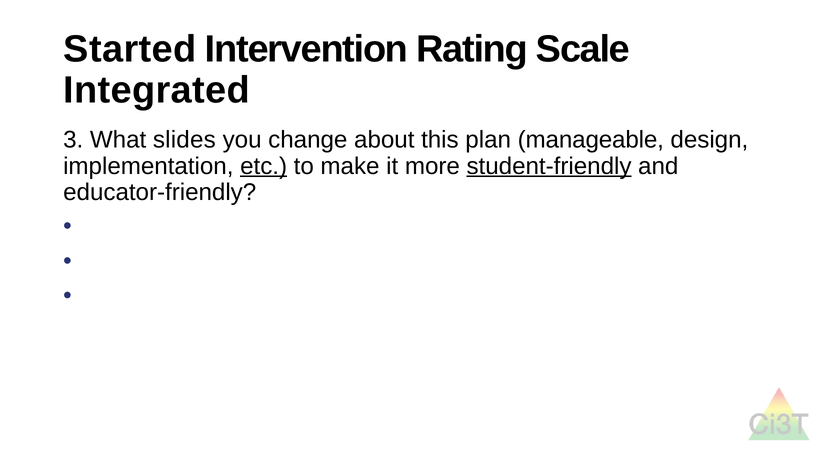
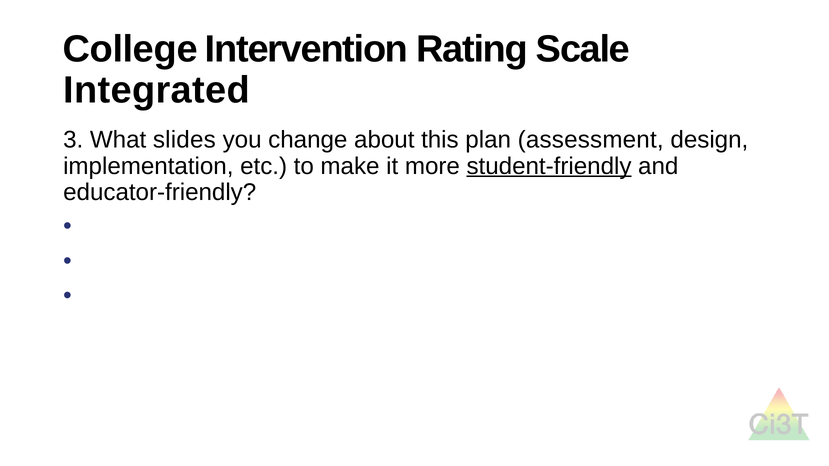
Started: Started -> College (130, 49)
manageable: manageable -> assessment (591, 140)
etc underline: present -> none (264, 166)
